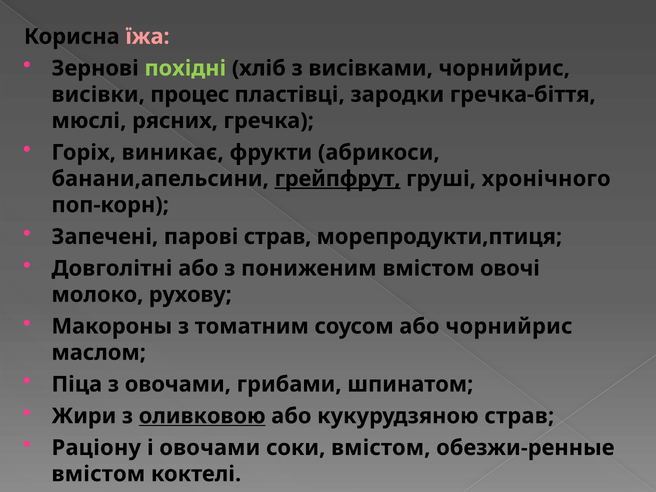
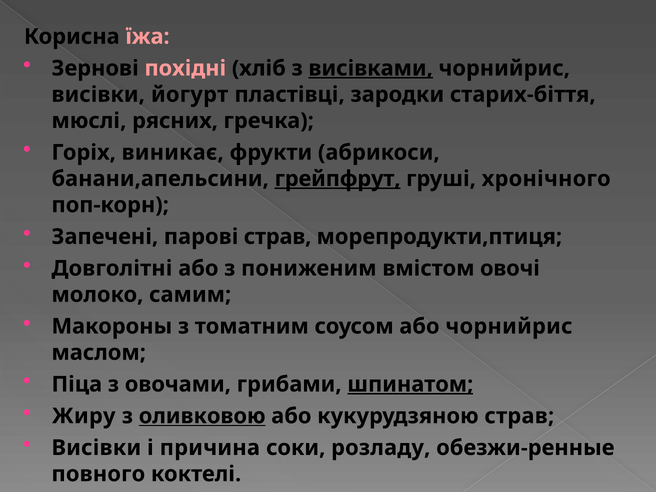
похідні colour: light green -> pink (185, 68)
висівками underline: none -> present (371, 68)
процес: процес -> йогурт (190, 95)
гречка-біття: гречка-біття -> старих-біття (523, 95)
рухову: рухову -> самим (190, 295)
шпинатом underline: none -> present (410, 384)
Жири: Жири -> Жиру (84, 416)
Раціону: Раціону -> Висівки (96, 448)
і овочами: овочами -> причина (210, 448)
соки вмістом: вмістом -> розладу (381, 448)
вмістом: вмістом -> повного (98, 474)
